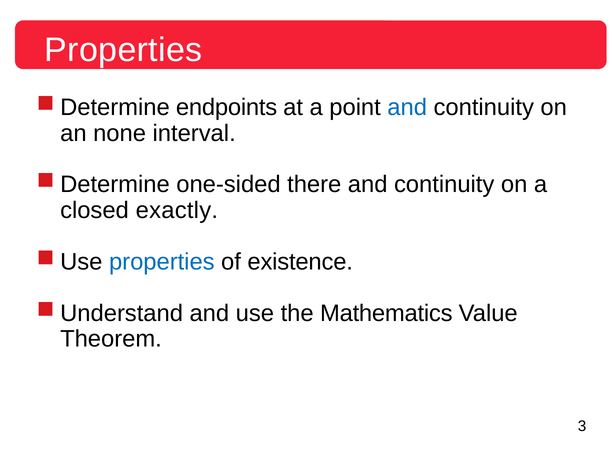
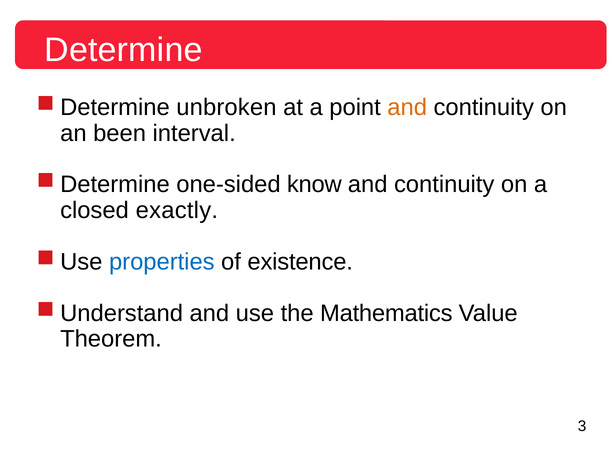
Properties: Properties -> Determine (123, 50)
endpoints: endpoints -> unbroken (226, 107)
and colour: blue -> orange (407, 107)
none: none -> been (120, 133)
there: there -> know (314, 185)
